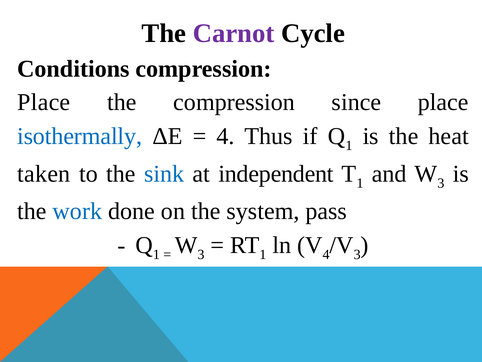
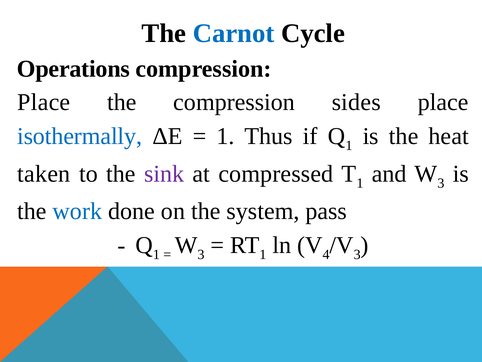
Carnot colour: purple -> blue (234, 33)
Conditions: Conditions -> Operations (73, 69)
since: since -> sides (356, 102)
4: 4 -> 1 (226, 136)
sink colour: blue -> purple (164, 174)
independent: independent -> compressed (276, 174)
